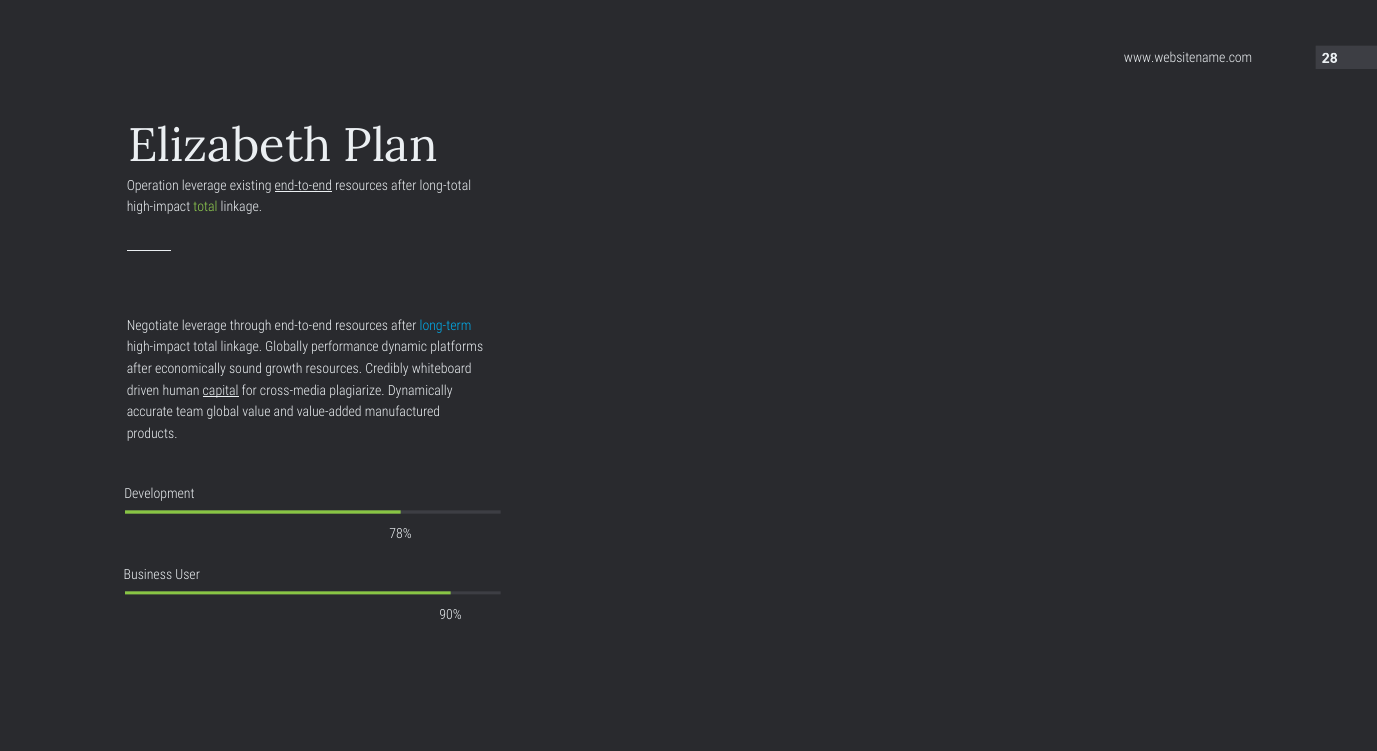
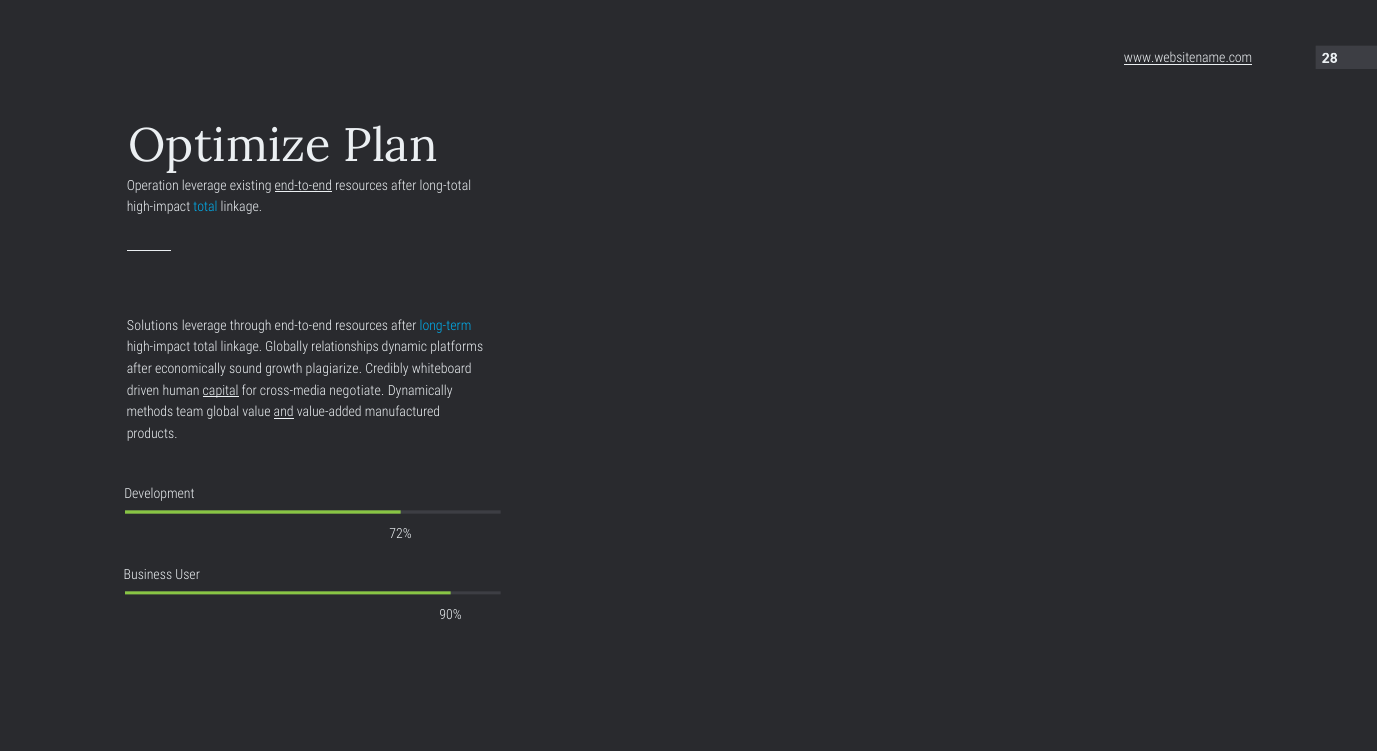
www.websitename.com underline: none -> present (1188, 58)
Elizabeth: Elizabeth -> Optimize (230, 146)
total colour: light green -> light blue (206, 207)
Negotiate: Negotiate -> Solutions (153, 325)
performance: performance -> relationships (345, 347)
growth resources: resources -> plagiarize (334, 369)
plagiarize: plagiarize -> negotiate (357, 391)
accurate: accurate -> methods (150, 412)
and underline: none -> present (284, 412)
78%: 78% -> 72% (401, 534)
